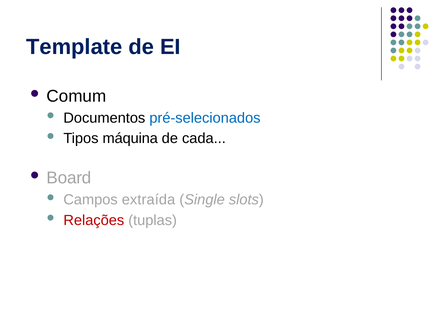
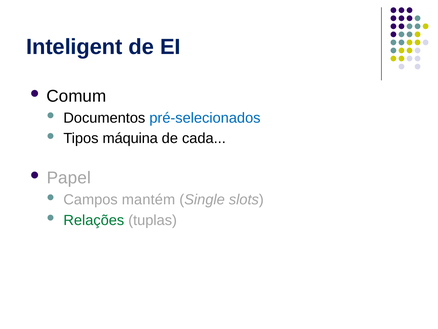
Template: Template -> Inteligent (74, 47)
Board: Board -> Papel (69, 178)
extraída: extraída -> mantém (148, 199)
Relações colour: red -> green (94, 220)
